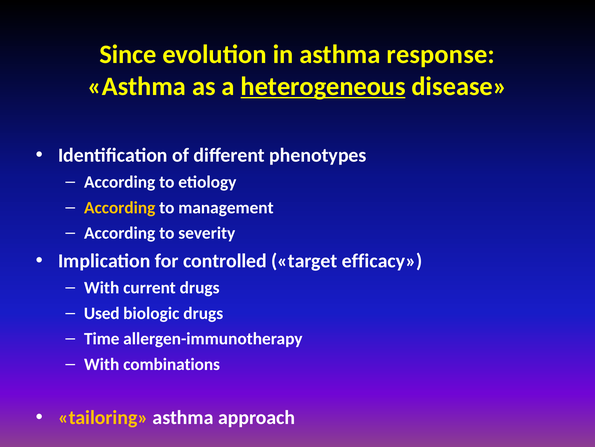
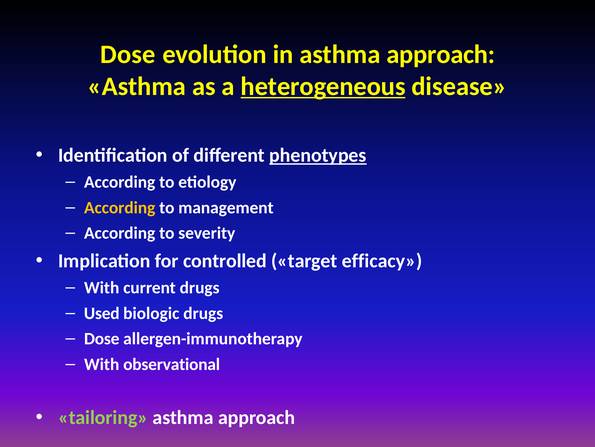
Since: Since -> Dose (128, 54)
in asthma response: response -> approach (441, 54)
phenotypes underline: none -> present (318, 155)
Time: Time -> Dose (102, 338)
combinations: combinations -> observational (172, 364)
tailoring colour: yellow -> light green (103, 417)
